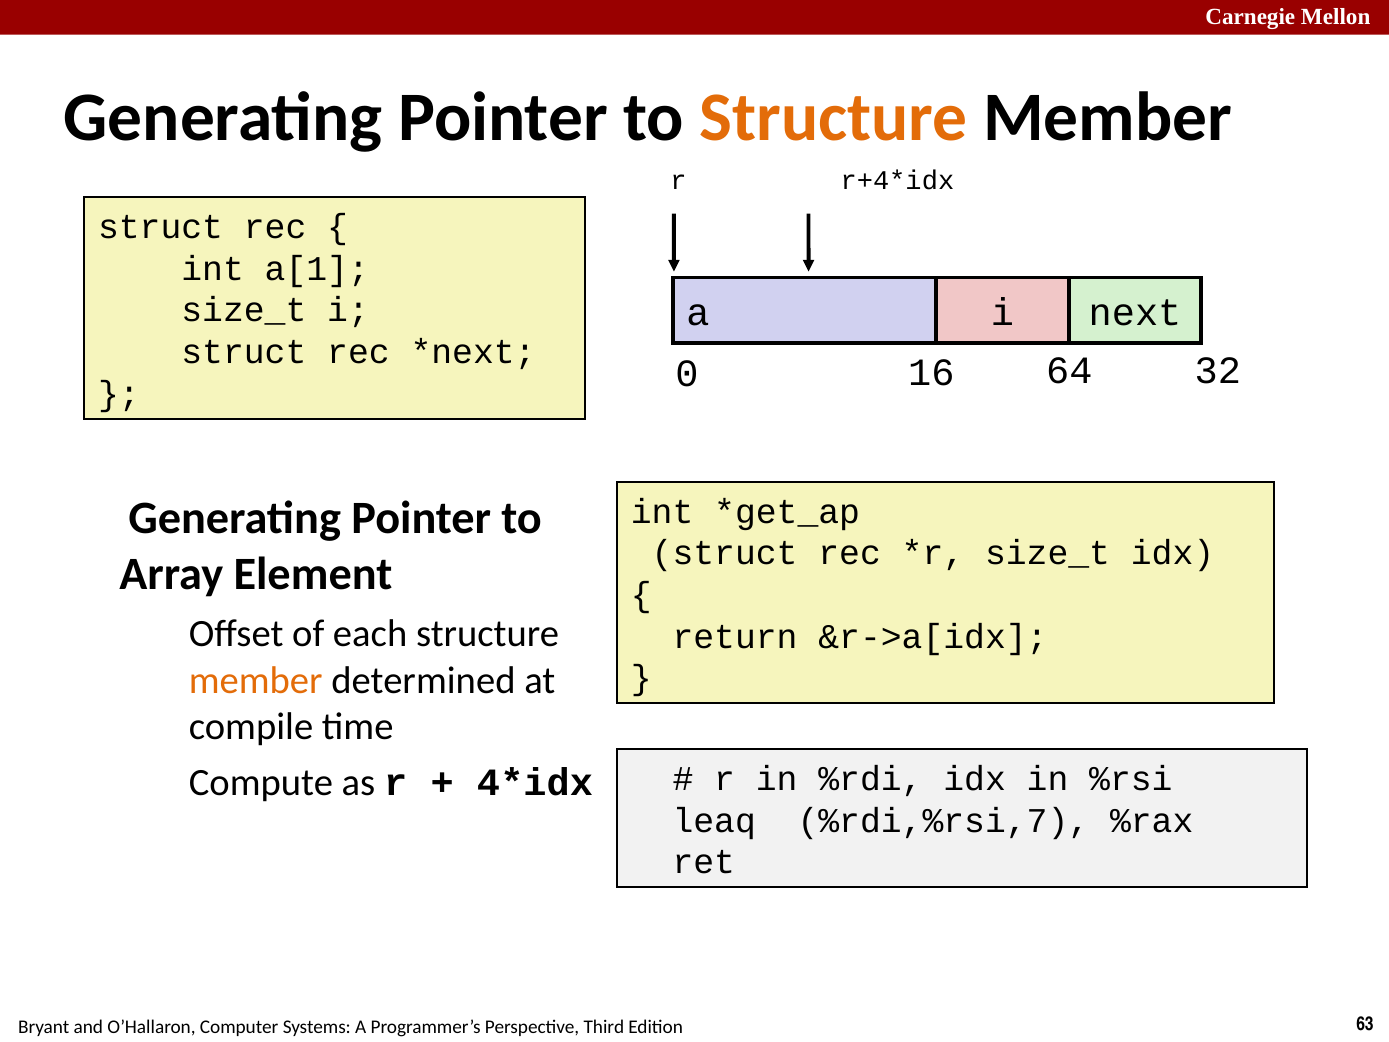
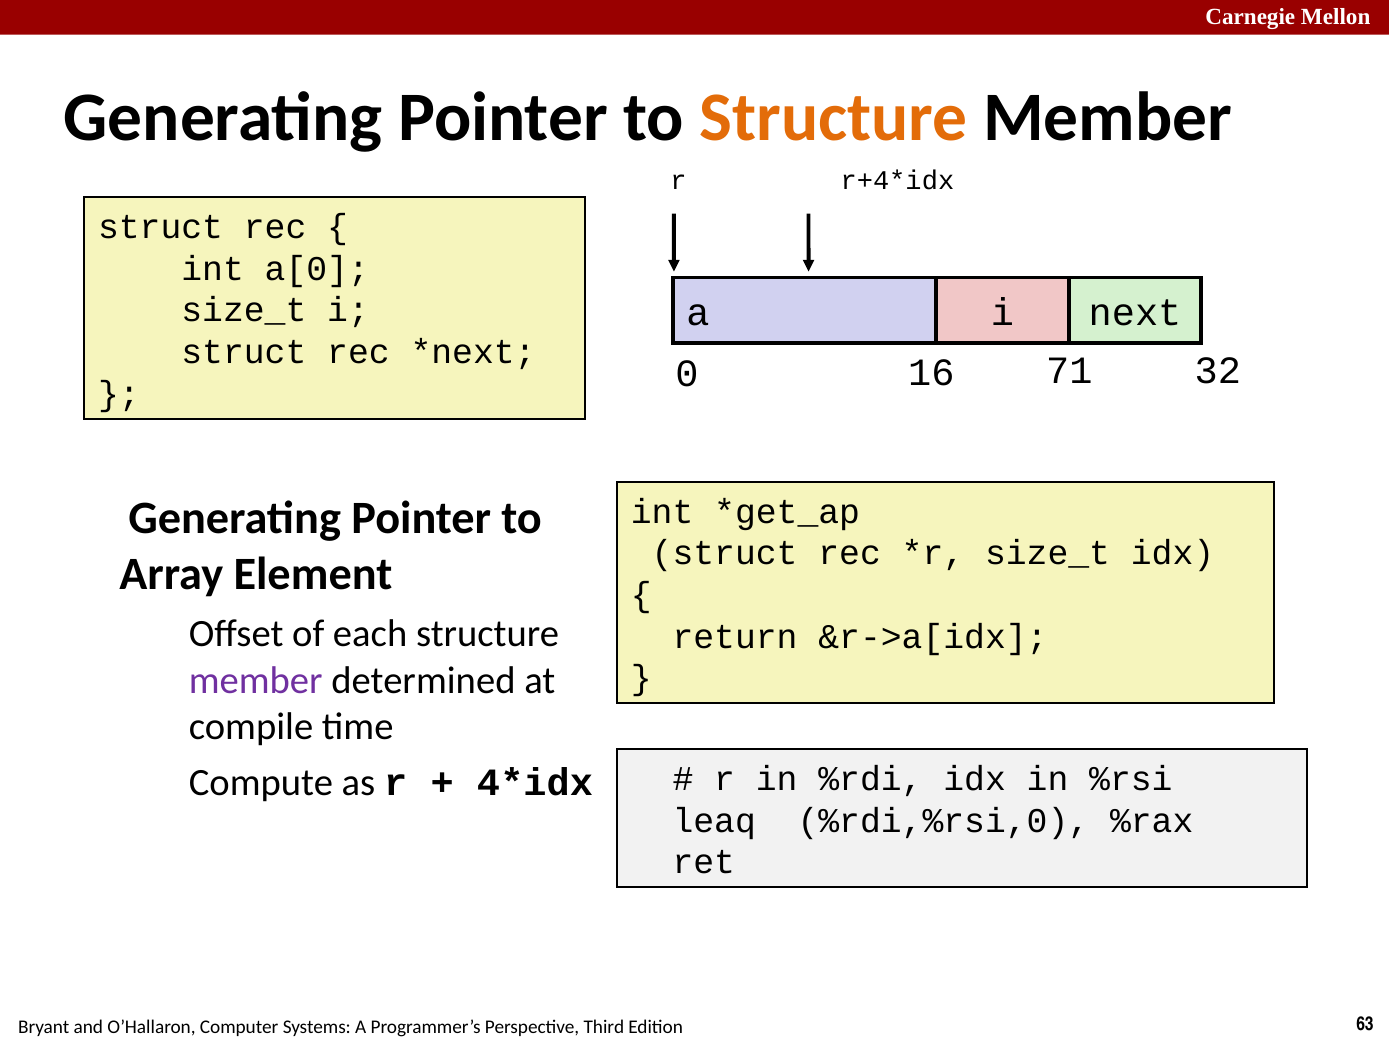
a[1: a[1 -> a[0 (317, 269)
64: 64 -> 71 (1069, 371)
member colour: orange -> purple (256, 680)
%rdi,%rsi,7: %rdi,%rsi,7 -> %rdi,%rsi,0 (943, 820)
